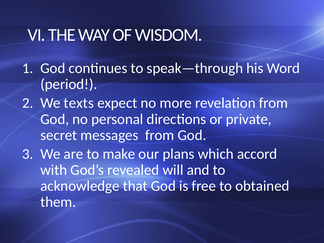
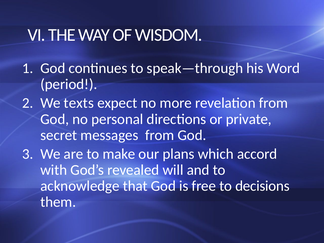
obtained: obtained -> decisions (262, 186)
